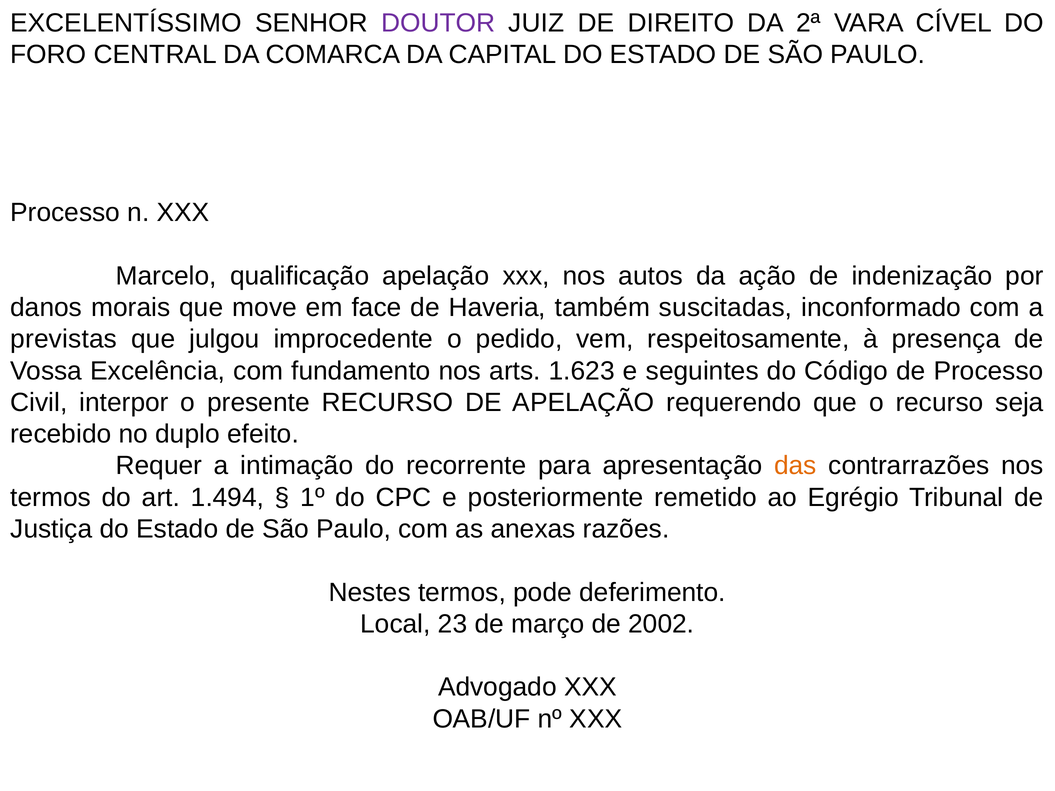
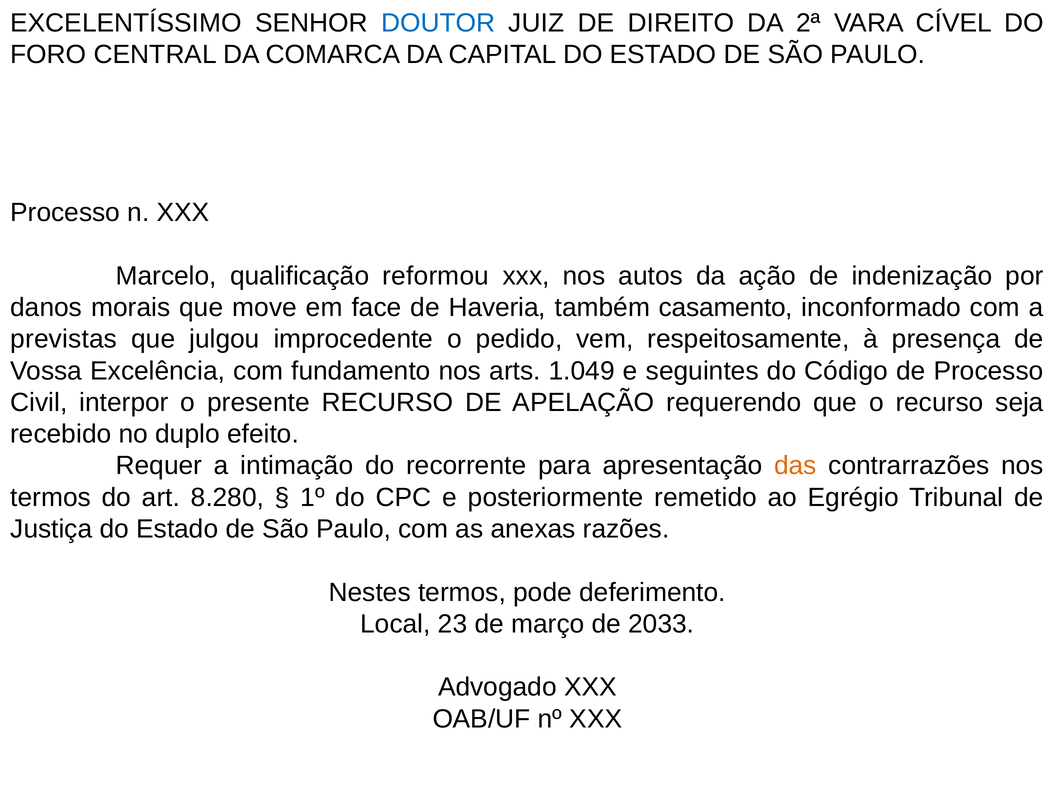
DOUTOR colour: purple -> blue (438, 23)
qualificação apelação: apelação -> reformou (436, 276)
suscitadas: suscitadas -> casamento (726, 308)
1.623: 1.623 -> 1.049 (582, 371)
1.494: 1.494 -> 8.280 (227, 498)
2002: 2002 -> 2033 (661, 624)
